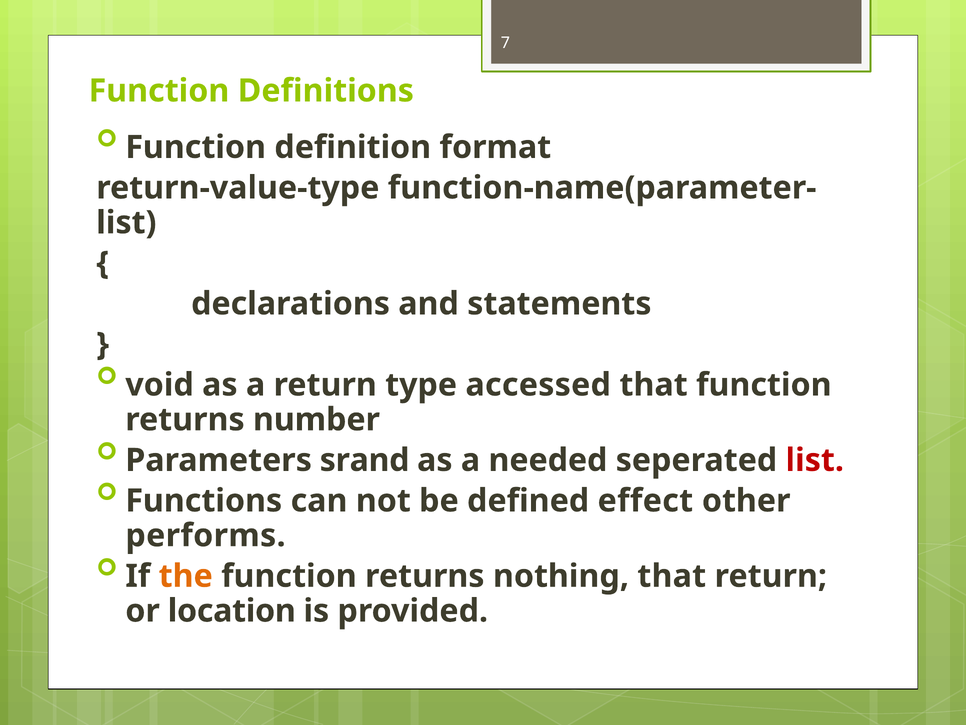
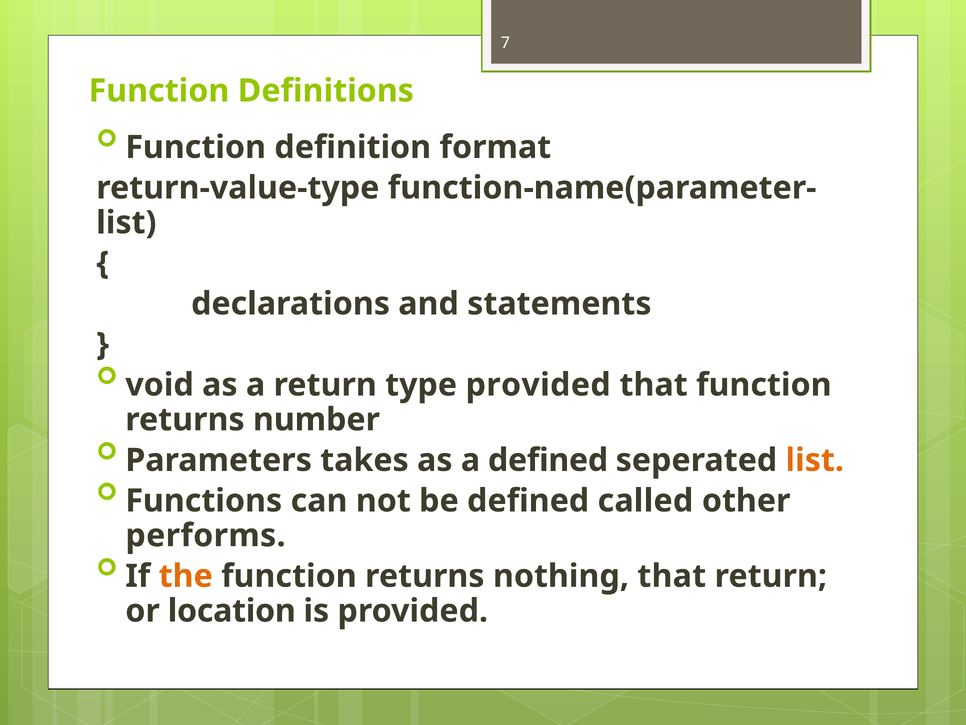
type accessed: accessed -> provided (538, 385)
srand: srand -> takes (364, 460)
a needed: needed -> defined (548, 460)
list colour: red -> orange (815, 460)
effect: effect -> called (645, 500)
